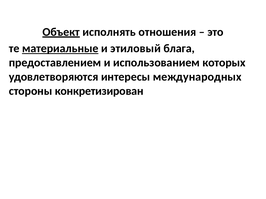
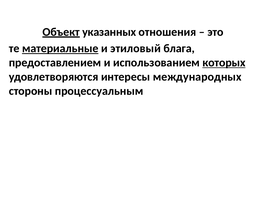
исполнять: исполнять -> указанных (109, 32)
которых underline: none -> present (224, 63)
конкретизирован: конкретизирован -> процессуальным (99, 91)
